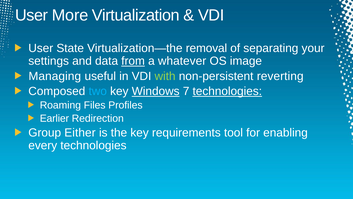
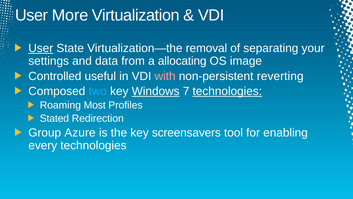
User underline: none -> present (41, 48)
from underline: present -> none (133, 61)
whatever: whatever -> allocating (182, 61)
Managing: Managing -> Controlled (55, 76)
with colour: light green -> pink (165, 76)
Files: Files -> Most (95, 105)
Earlier: Earlier -> Stated (54, 118)
Either: Either -> Azure (80, 133)
requirements: requirements -> screensavers (186, 133)
